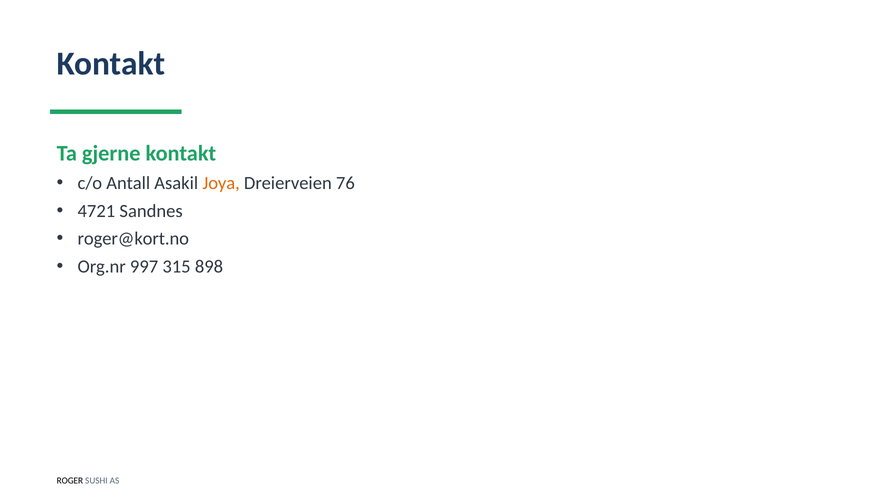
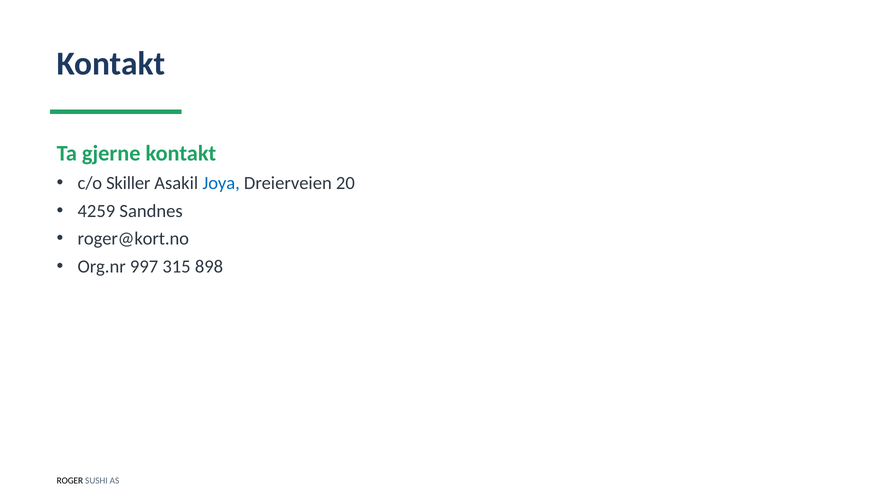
Antall: Antall -> Skiller (128, 183)
Joya colour: orange -> blue (221, 183)
76: 76 -> 20 (345, 183)
4721: 4721 -> 4259 (96, 211)
